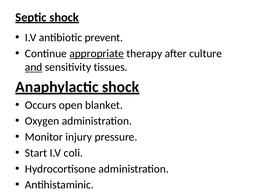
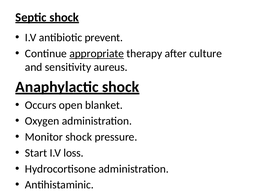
and underline: present -> none (34, 67)
tissues: tissues -> aureus (111, 67)
Monitor injury: injury -> shock (79, 137)
coli: coli -> loss (74, 153)
